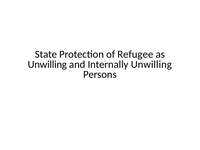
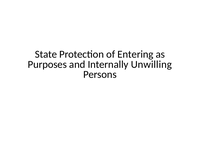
Refugee: Refugee -> Entering (135, 54)
Unwilling: Unwilling -> Purposes (47, 64)
